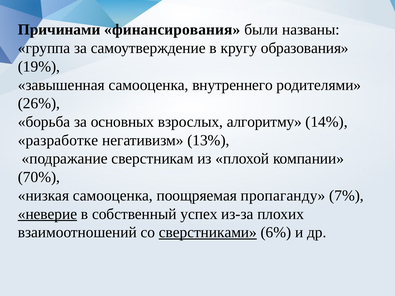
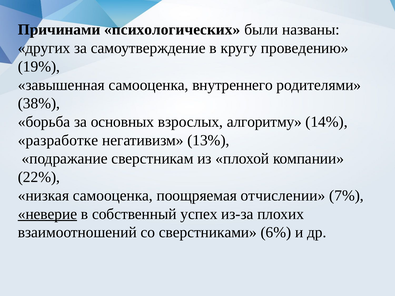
финансирования: финансирования -> психологических (172, 30)
группа: группа -> других (44, 48)
образования: образования -> проведению (305, 48)
26%: 26% -> 38% (39, 103)
70%: 70% -> 22% (39, 177)
пропаганду: пропаганду -> отчислении (283, 196)
сверстниками underline: present -> none (208, 233)
